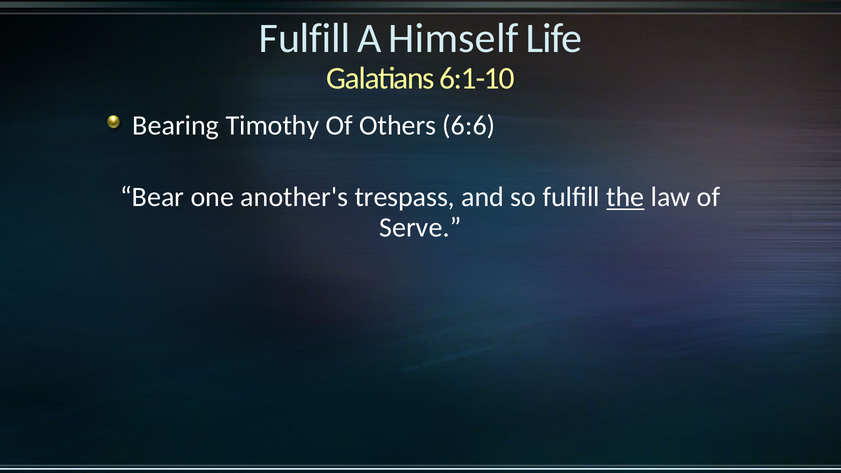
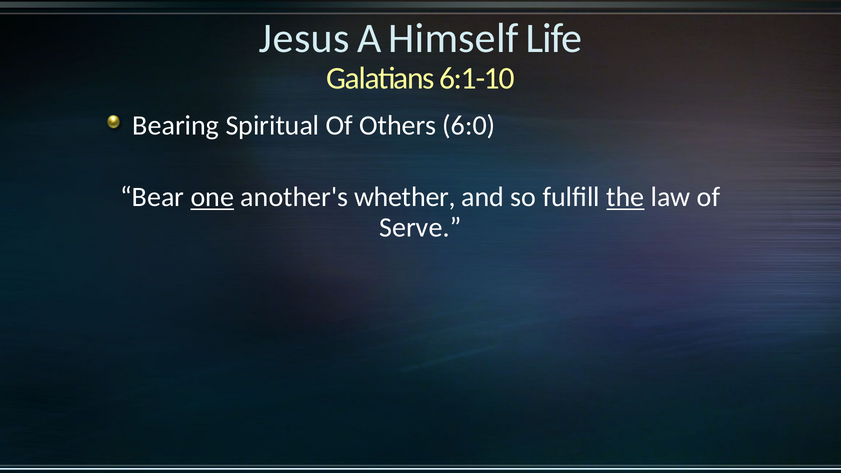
Fulfill: Fulfill -> Jesus (304, 38)
Timothy: Timothy -> Spiritual (272, 125)
6:6: 6:6 -> 6:0 (469, 125)
one underline: none -> present (212, 197)
trespass: trespass -> whether (405, 197)
